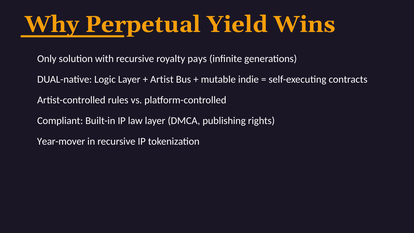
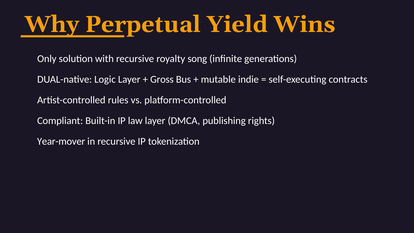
pays: pays -> song (197, 59)
Artist: Artist -> Gross (162, 79)
